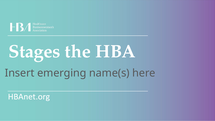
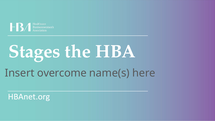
emerging: emerging -> overcome (62, 73)
